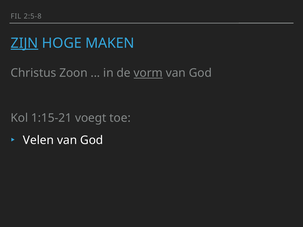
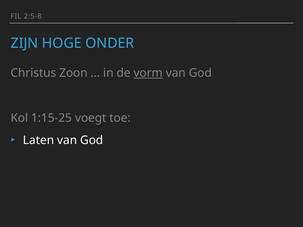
ZIJN underline: present -> none (24, 43)
MAKEN: MAKEN -> ONDER (110, 43)
1:15-21: 1:15-21 -> 1:15-25 (52, 118)
Velen: Velen -> Laten (38, 140)
